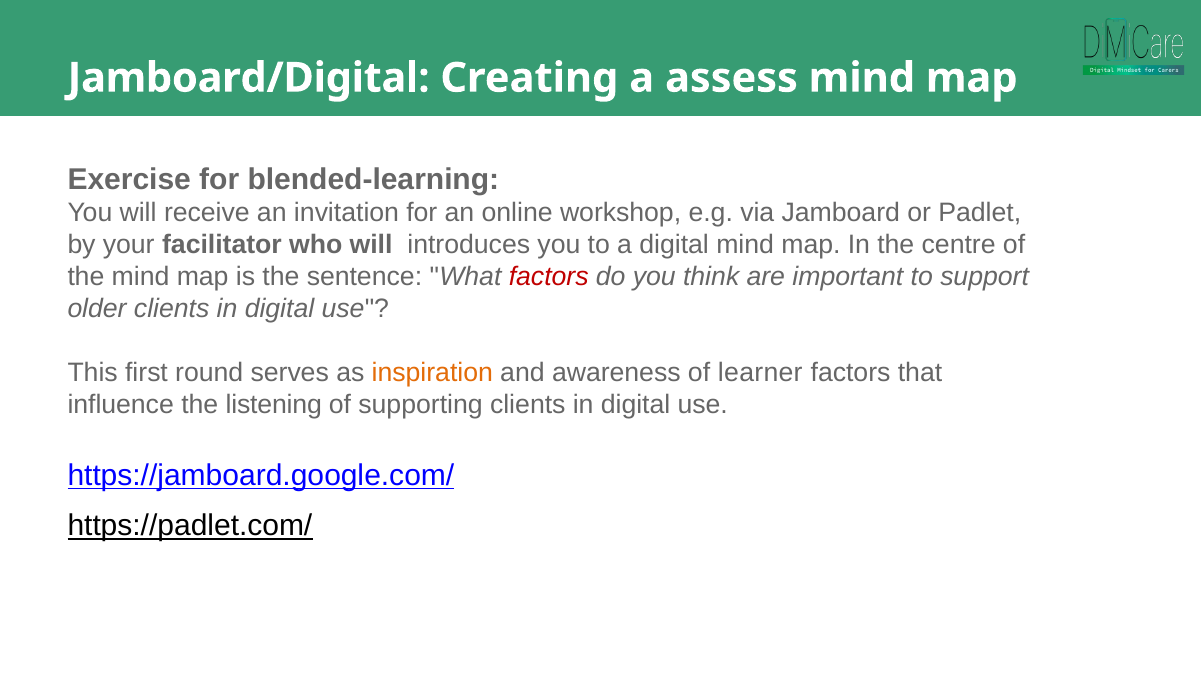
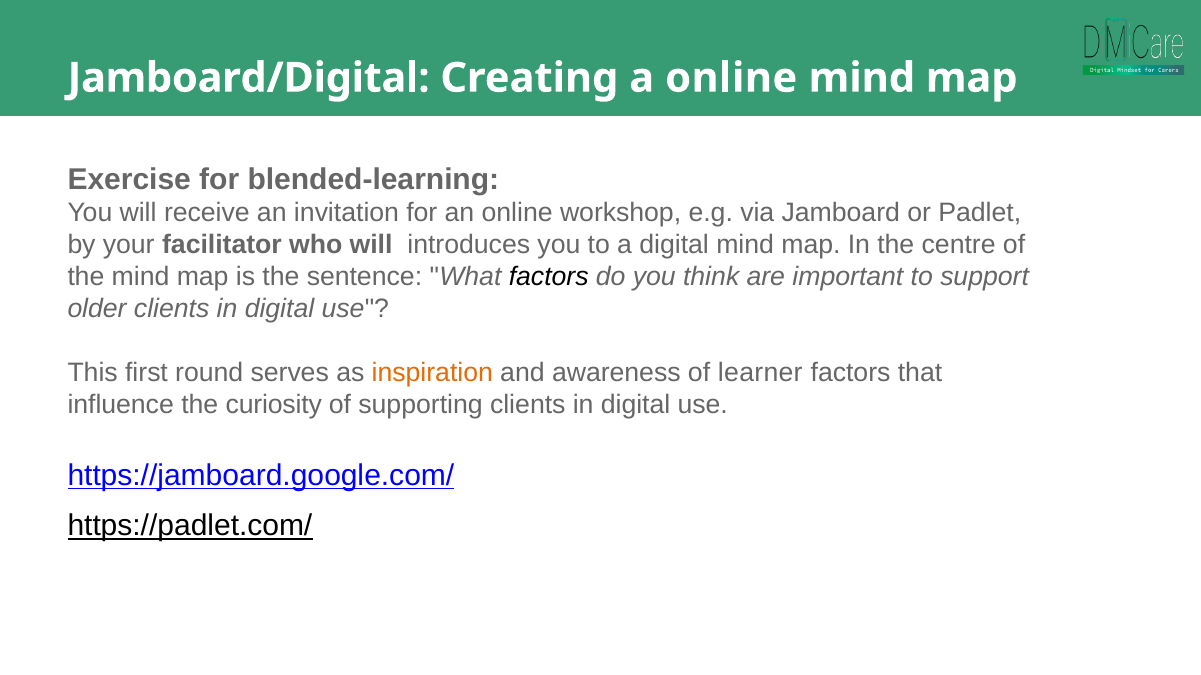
a assess: assess -> online (731, 78)
factors colour: red -> black (549, 277)
listening: listening -> curiosity (274, 405)
